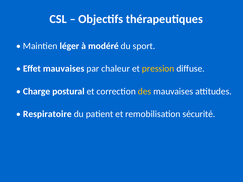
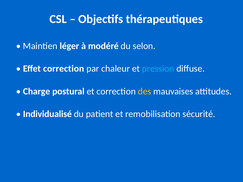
sport: sport -> selon (144, 46)
Effet mauvaises: mauvaises -> correction (64, 69)
pression colour: yellow -> light blue (158, 69)
Respiratoire: Respiratoire -> Individualisé (47, 114)
